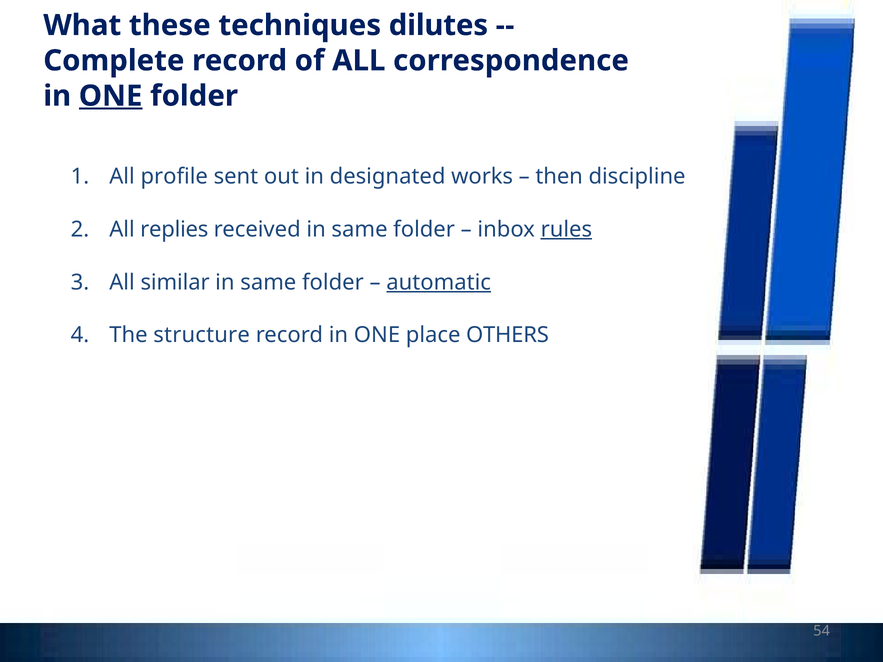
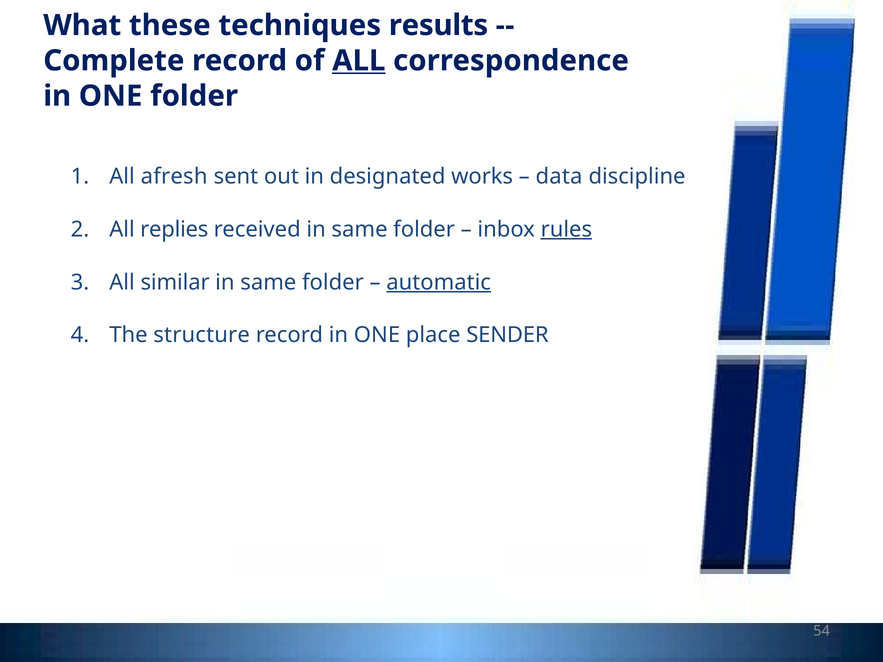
dilutes: dilutes -> results (438, 25)
ALL underline: none -> present (359, 61)
ONE underline: present -> none (111, 96)
profile: profile -> afresh (174, 176)
then: then -> data (559, 176)
OTHERS: OTHERS -> SENDER (507, 335)
